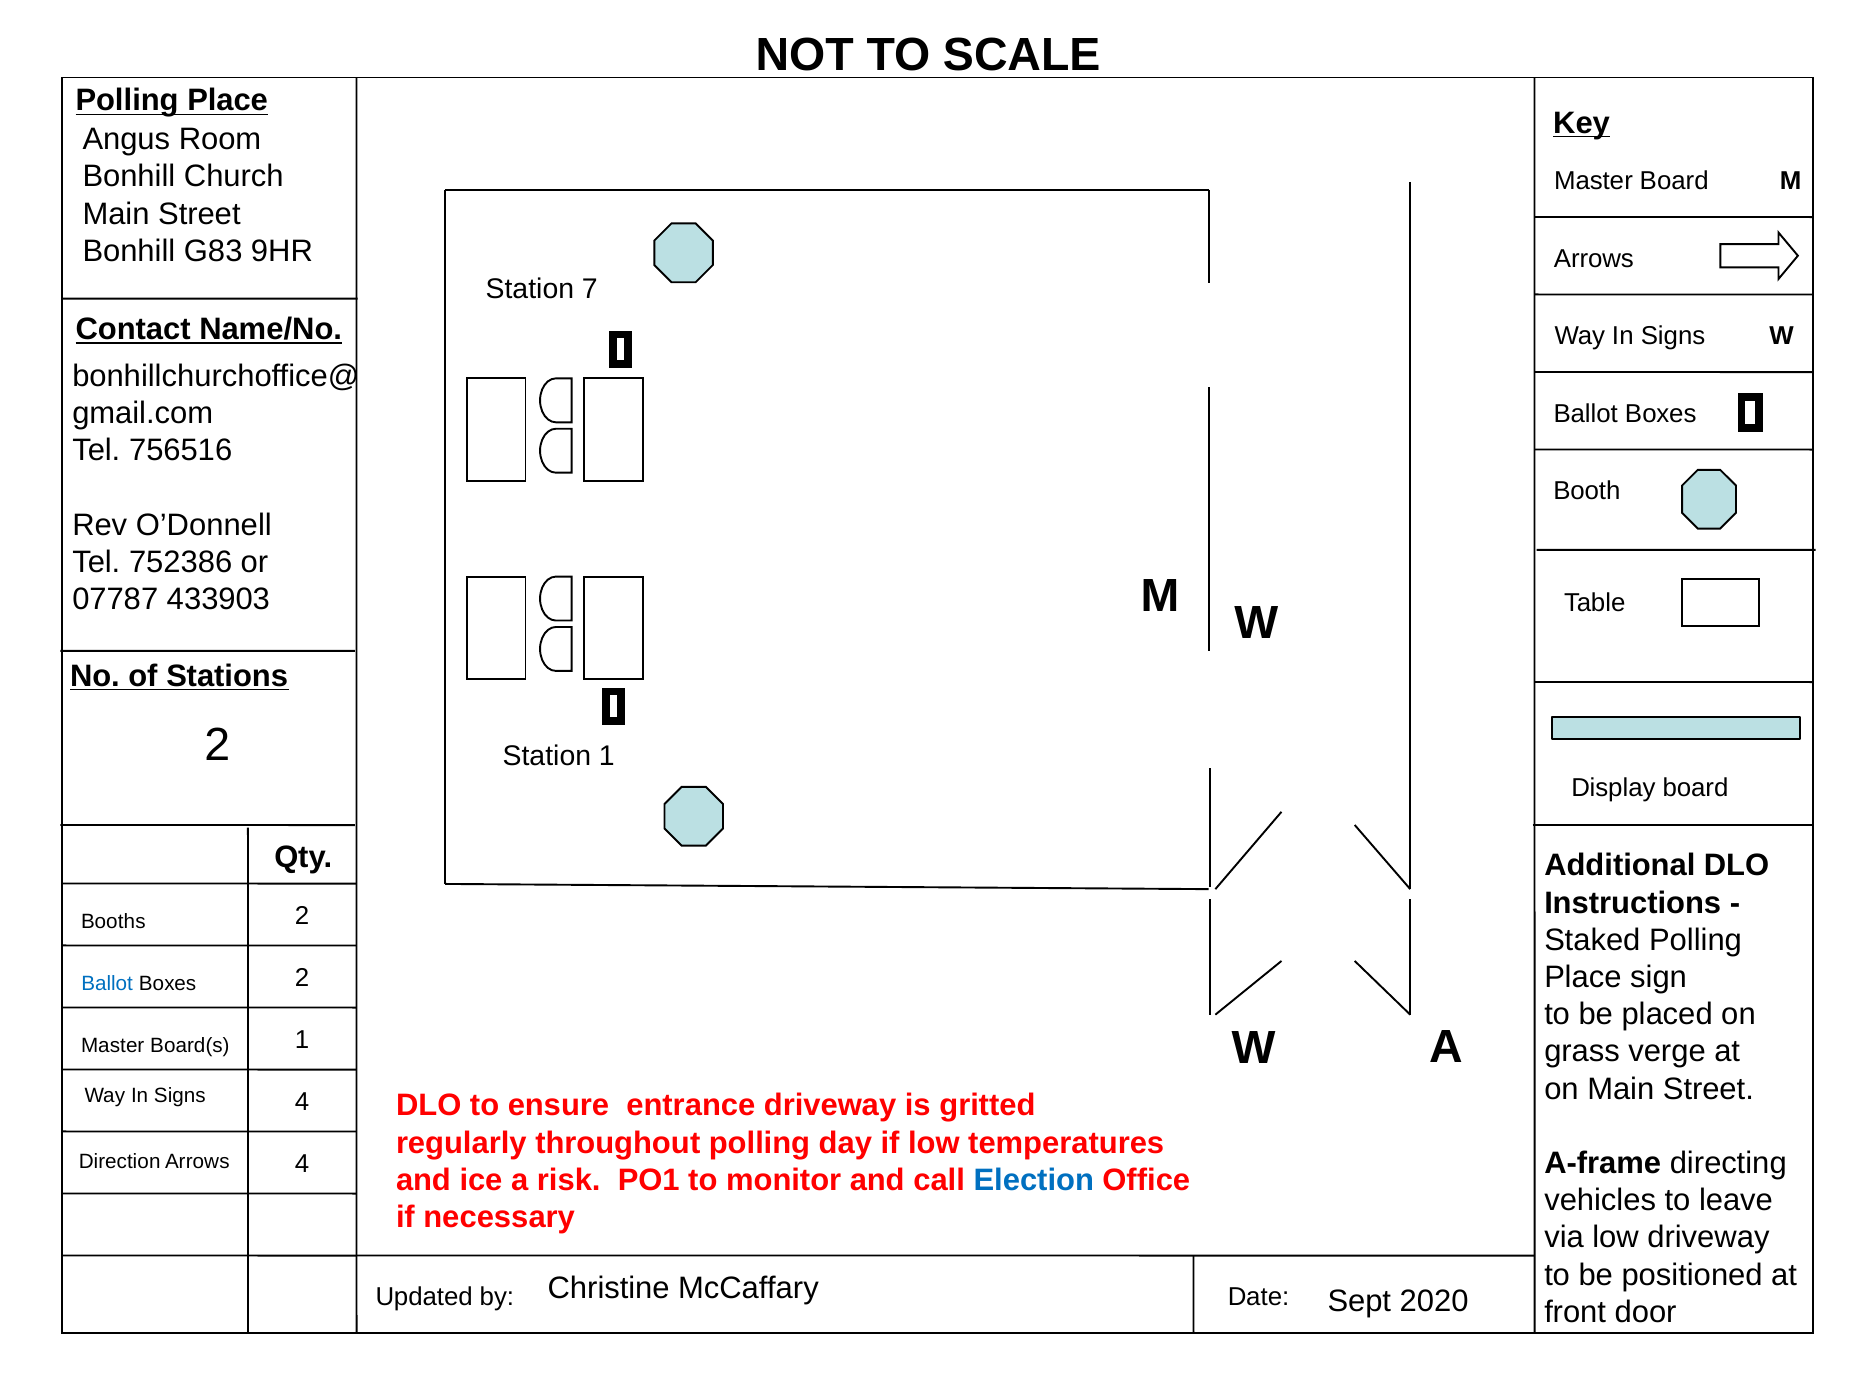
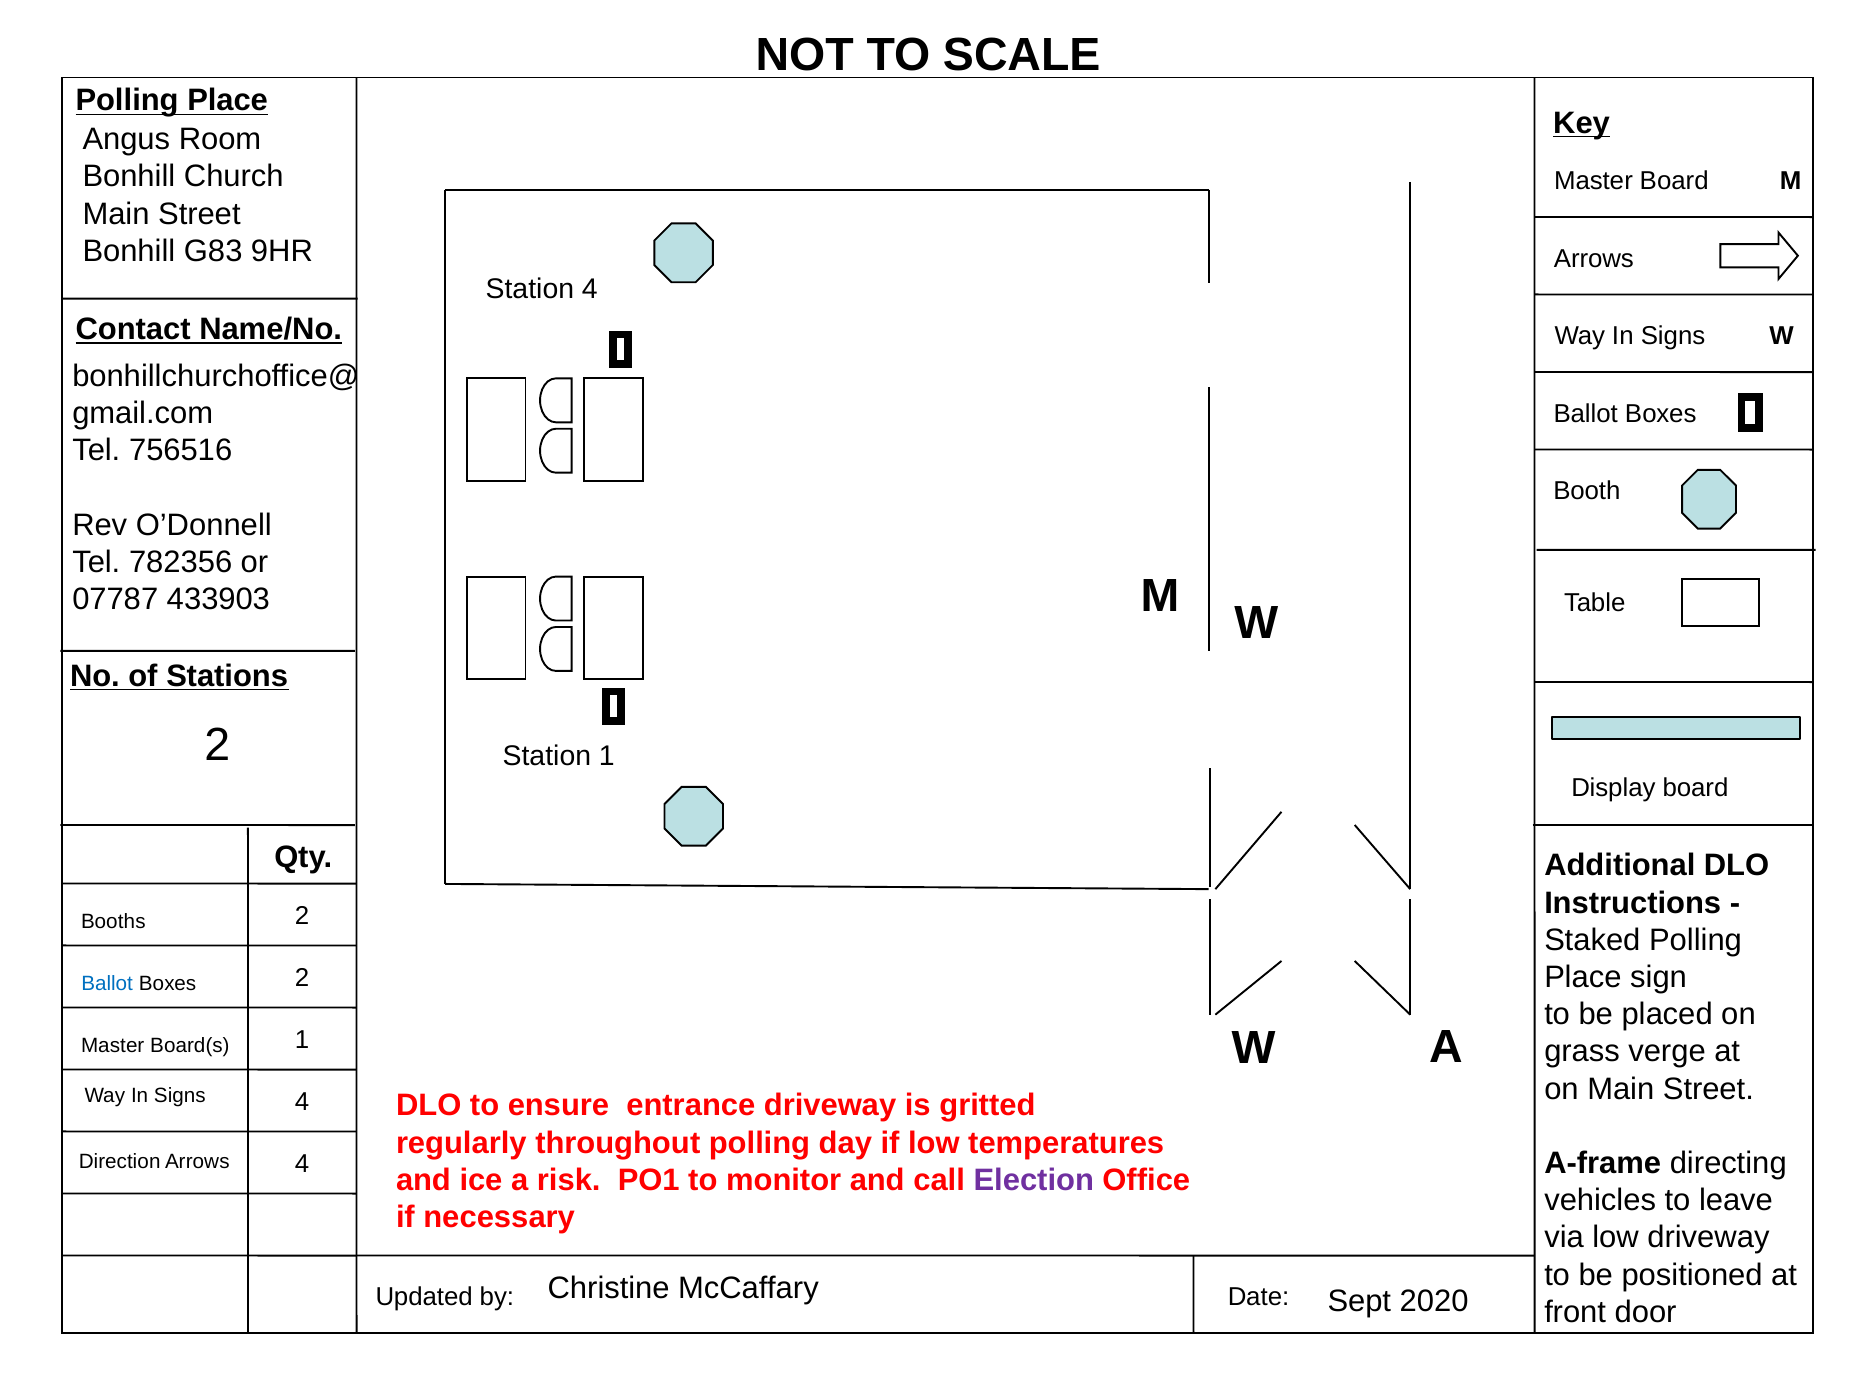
Station 7: 7 -> 4 (590, 289)
752386: 752386 -> 782356 (181, 562)
Election colour: blue -> purple (1034, 1180)
